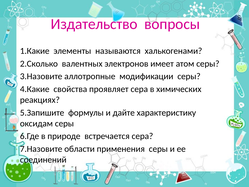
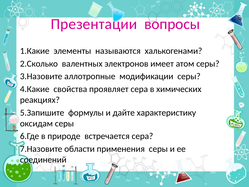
Издательство: Издательство -> Презентации (94, 24)
